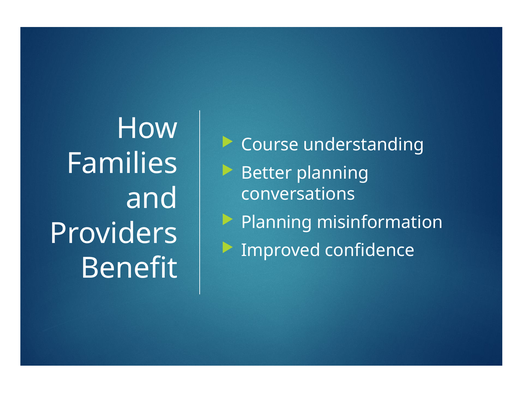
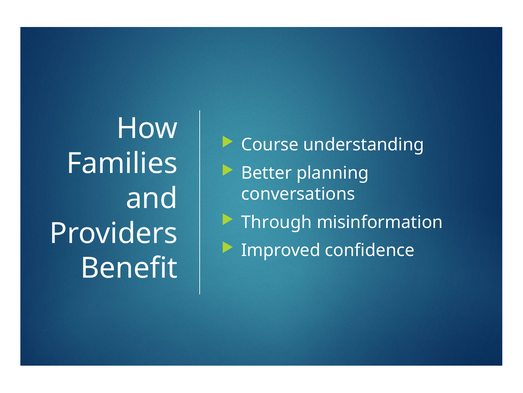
Planning: Planning -> Through (277, 222)
